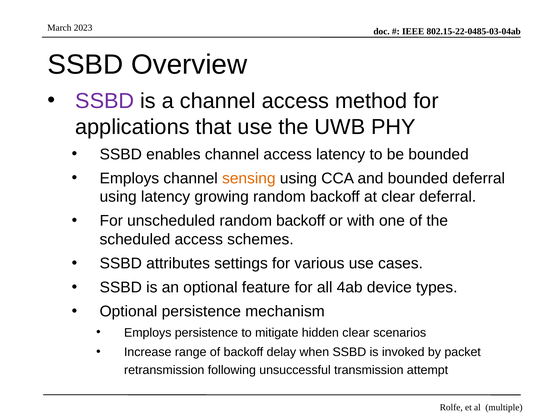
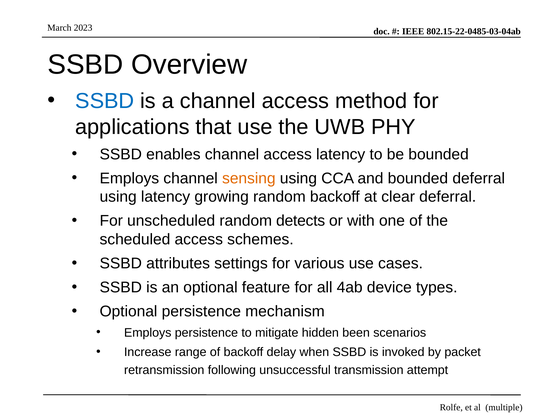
SSBD colour: purple -> blue (105, 101)
unscheduled random backoff: backoff -> detects (301, 221)
hidden clear: clear -> been (356, 333)
